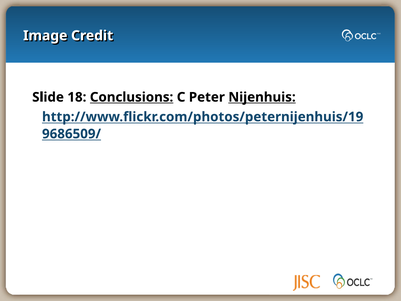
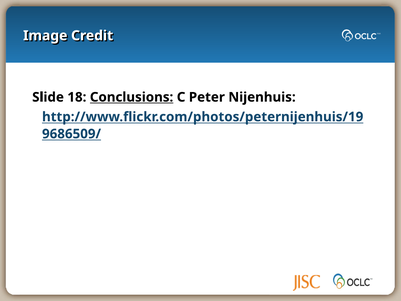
Nijenhuis underline: present -> none (262, 97)
